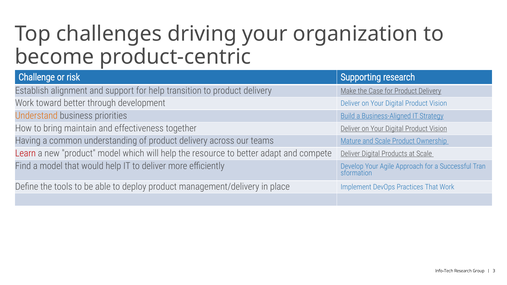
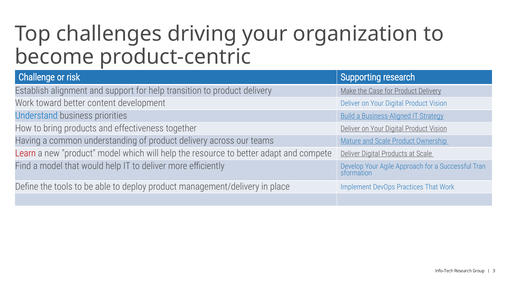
through: through -> content (102, 103)
Understand colour: orange -> blue (36, 116)
bring maintain: maintain -> products (80, 128)
